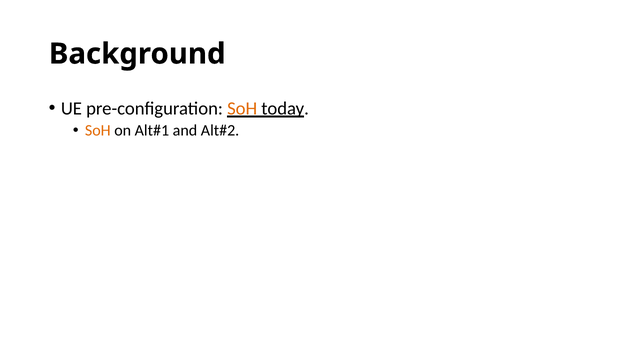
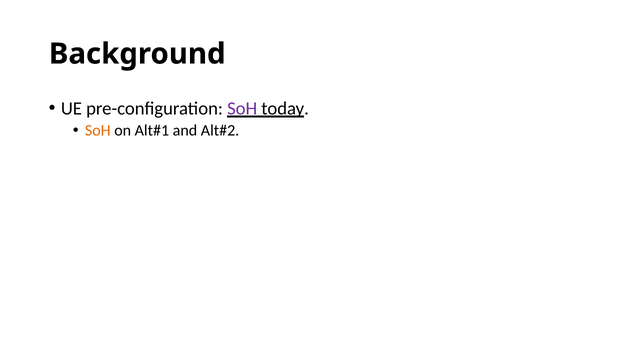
SoH colour: orange -> purple (242, 108)
